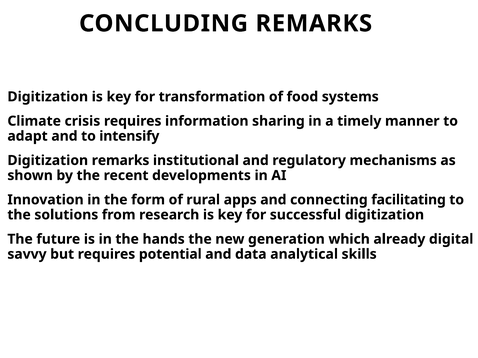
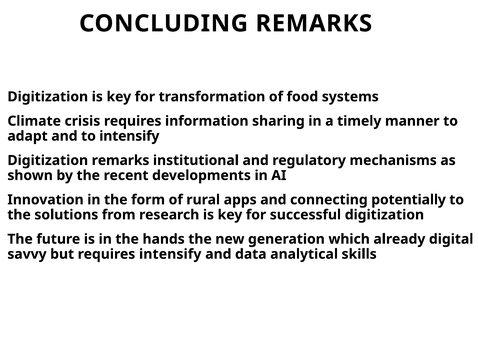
facilitating: facilitating -> potentially (409, 200)
requires potential: potential -> intensify (170, 254)
